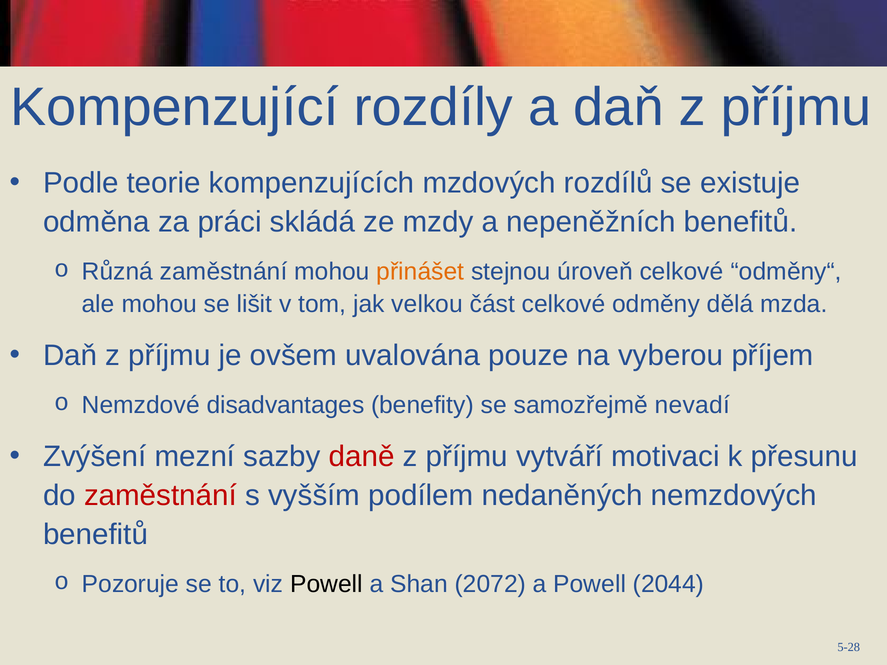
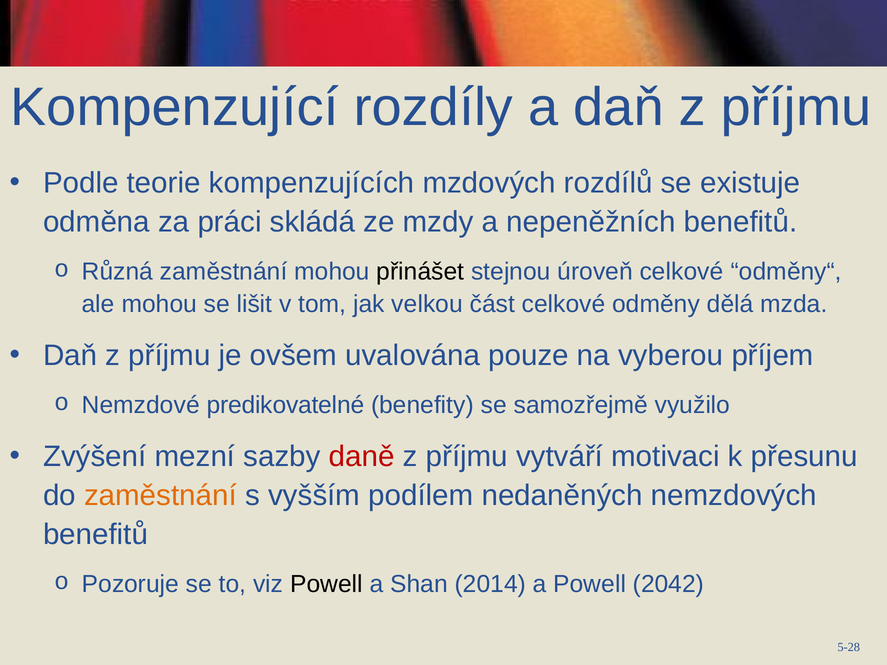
přinášet colour: orange -> black (420, 272)
disadvantages: disadvantages -> predikovatelné (285, 405)
nevadí: nevadí -> využilo (692, 405)
zaměstnání colour: red -> orange (161, 496)
2072: 2072 -> 2014 (490, 585)
2044: 2044 -> 2042 (668, 585)
